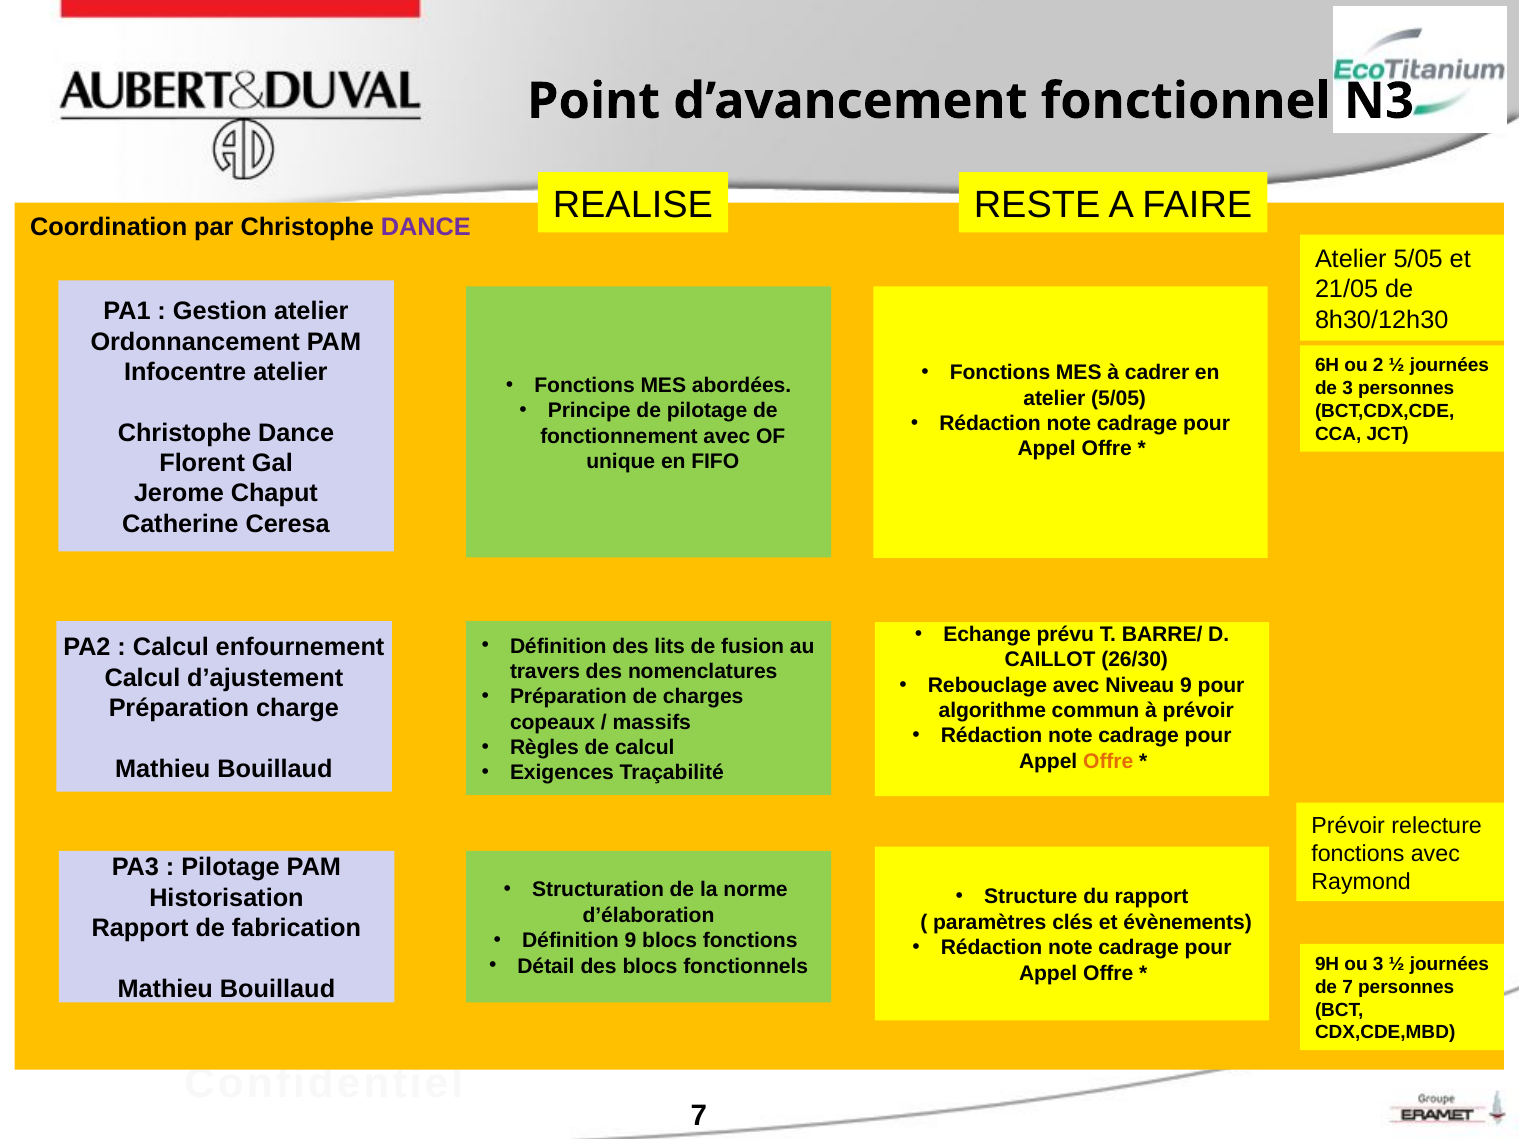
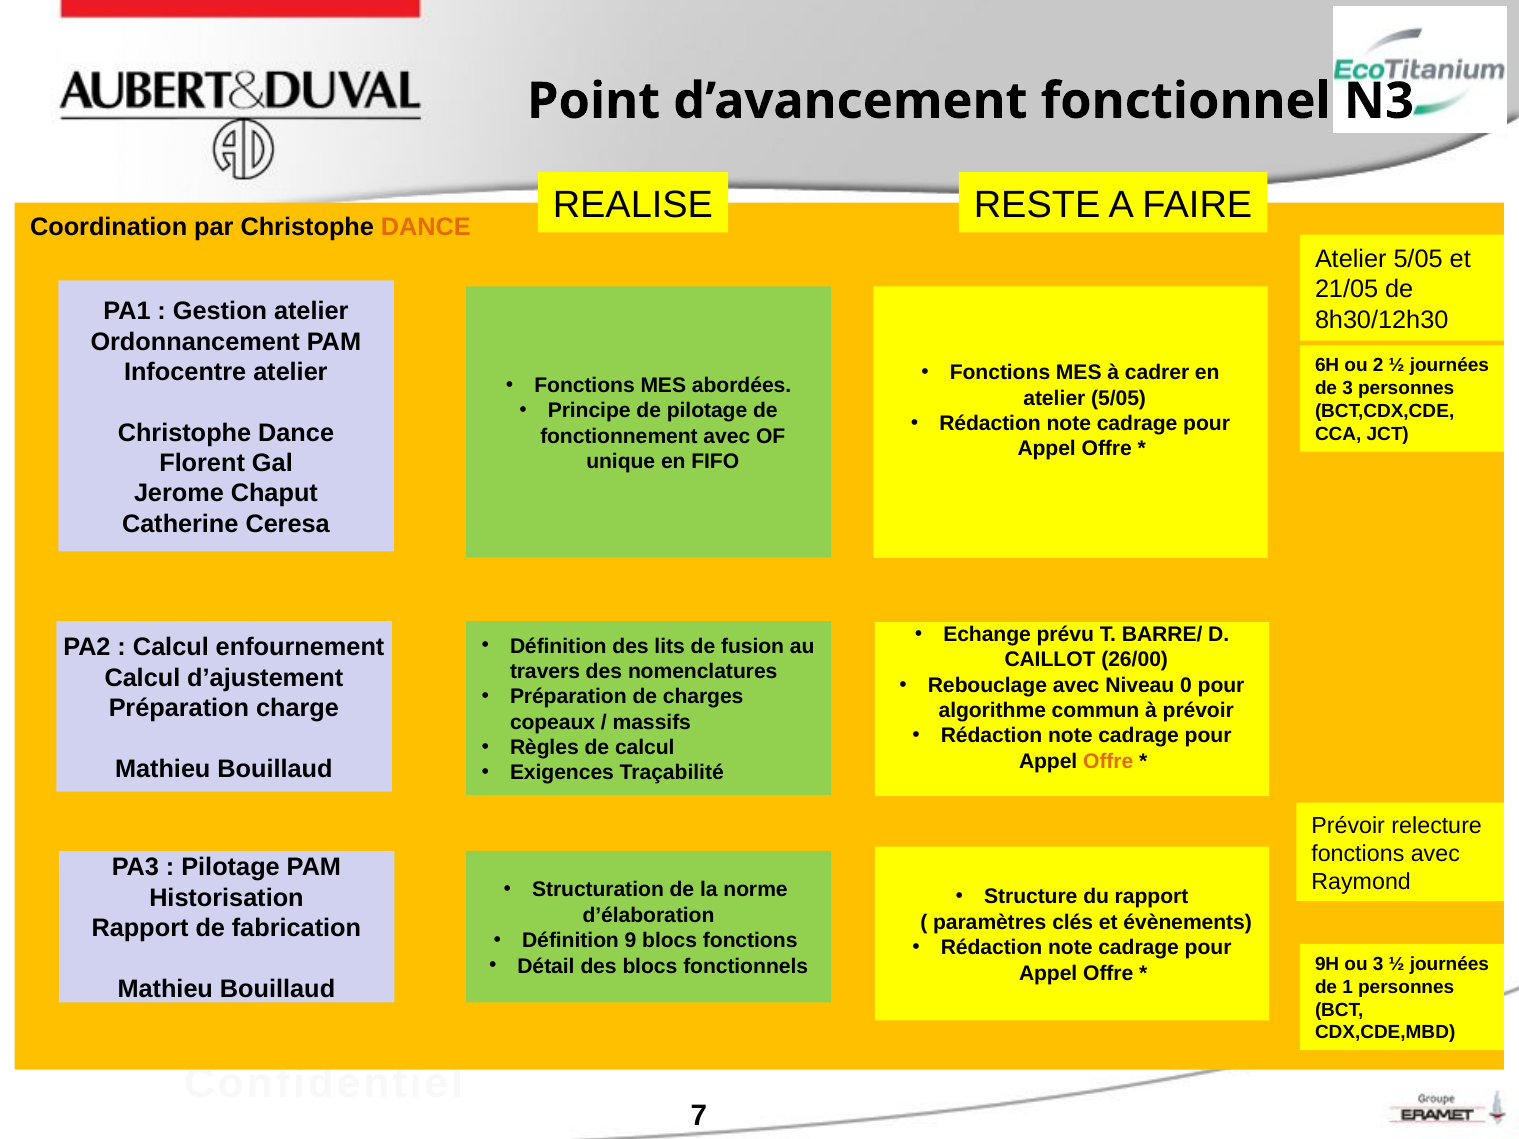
DANCE colour: purple -> orange (426, 227)
26/30: 26/30 -> 26/00 (1135, 660)
Niveau 9: 9 -> 0 (1186, 685)
de 7: 7 -> 1 (1348, 987)
